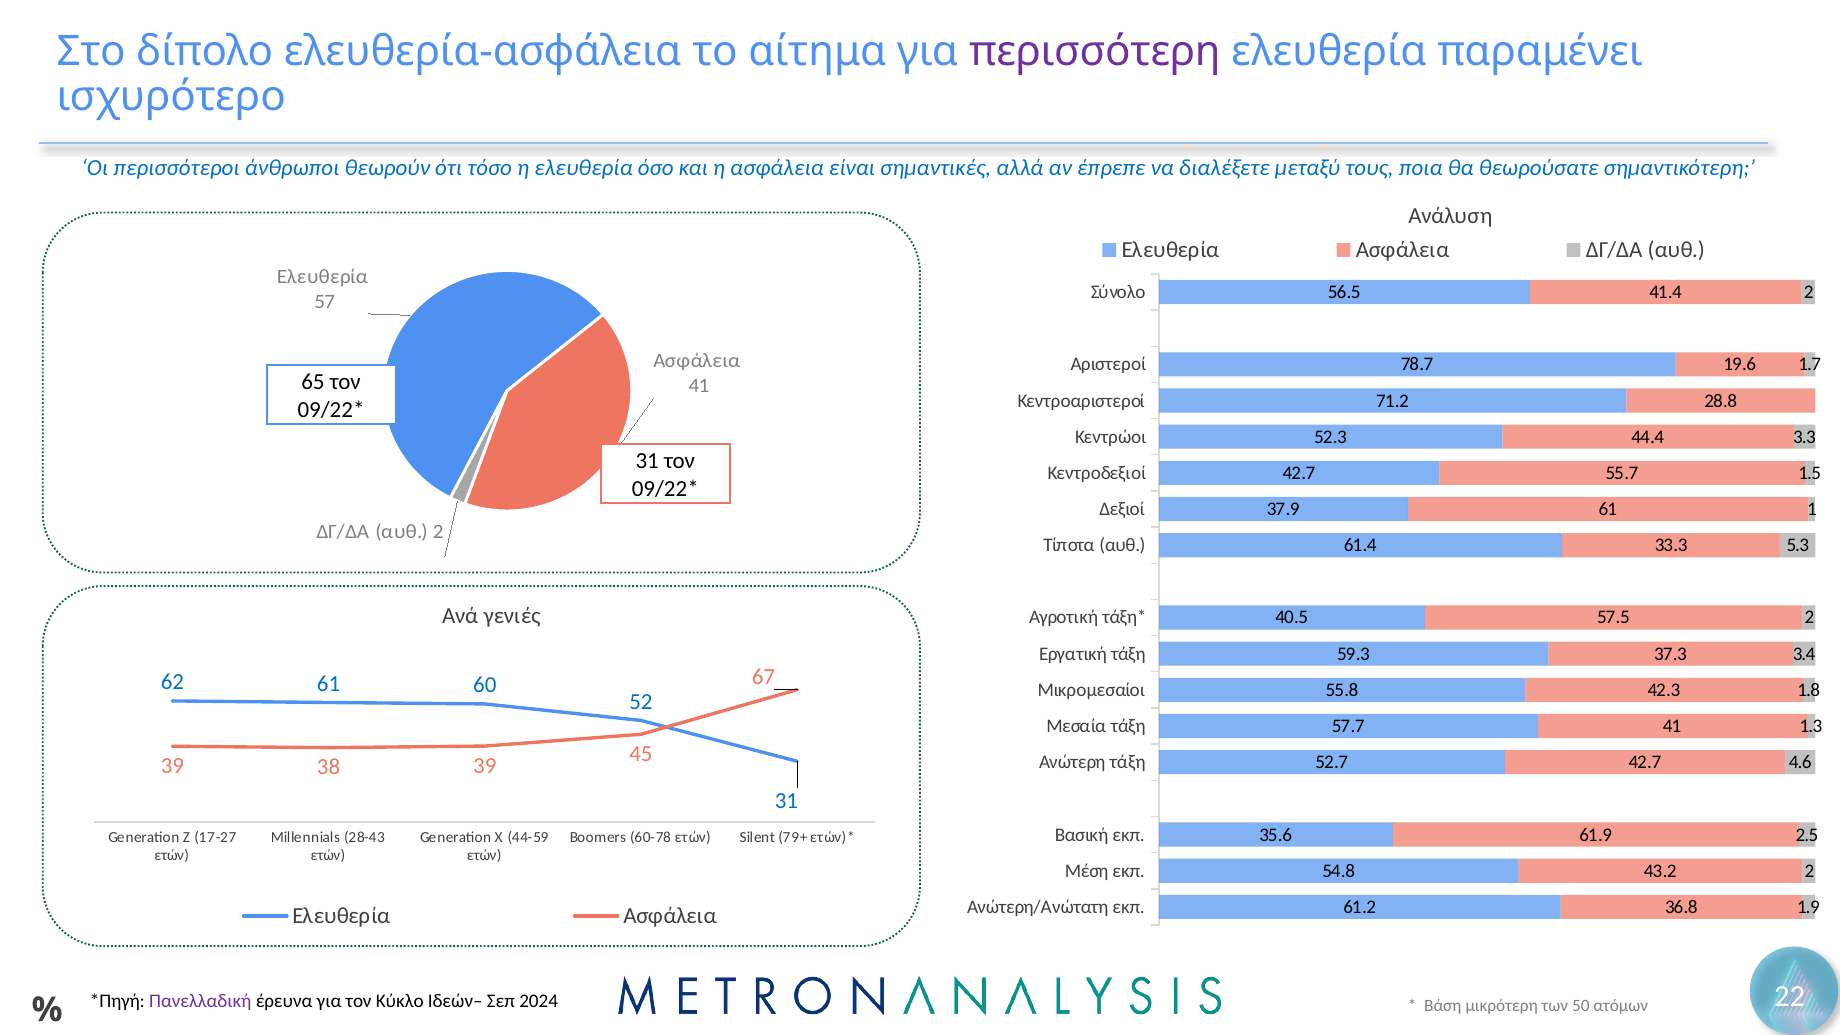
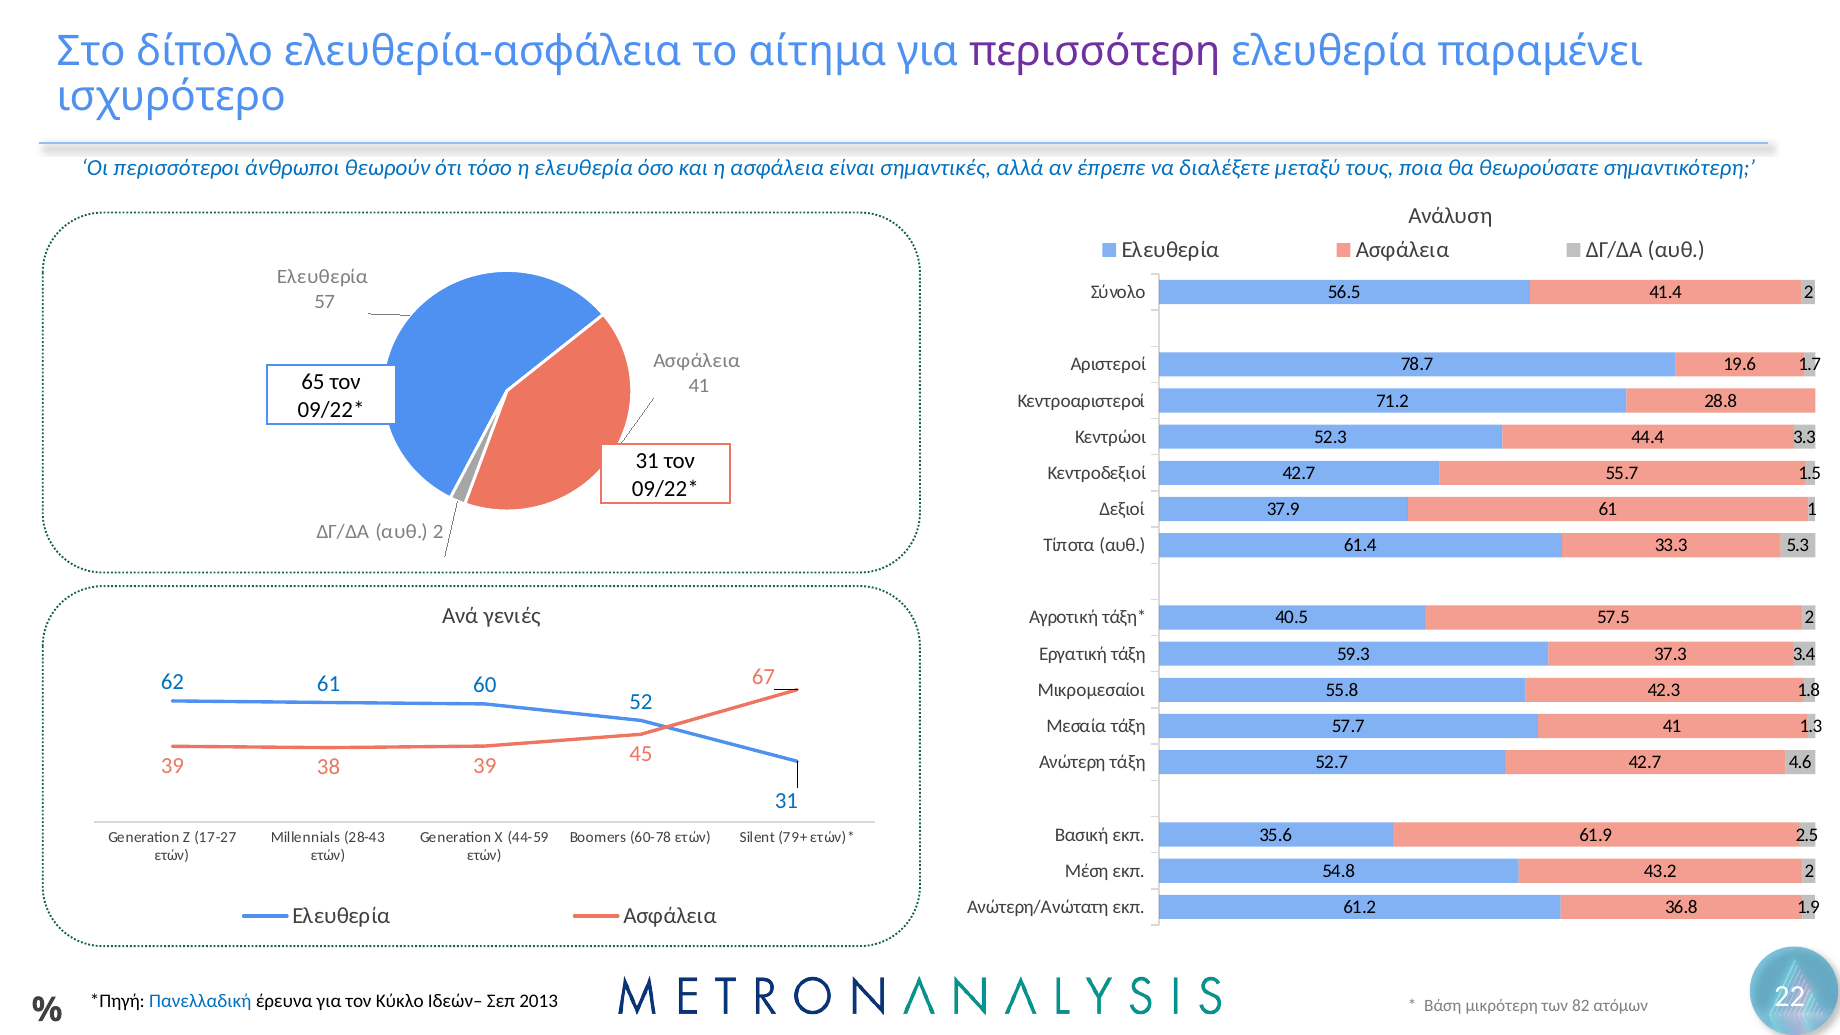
Πανελλαδική colour: purple -> blue (200, 1001)
2024: 2024 -> 2013 (539, 1001)
50: 50 -> 82 (1581, 1006)
